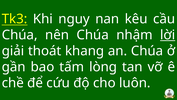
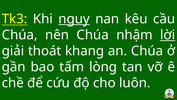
nguy underline: none -> present (74, 19)
